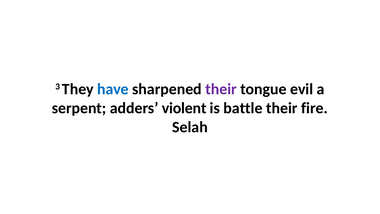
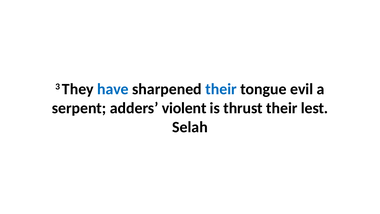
their colour: purple -> blue (221, 89)
battle: battle -> thrust (243, 108)
fire: fire -> lest (315, 108)
